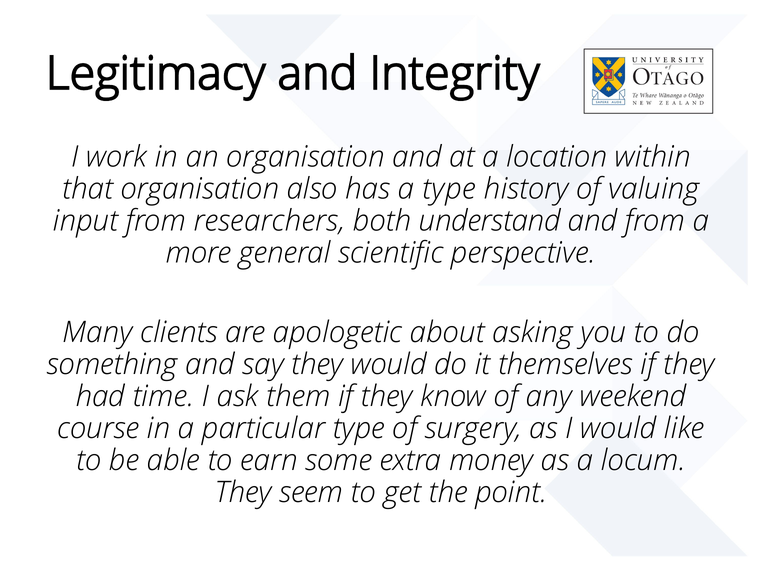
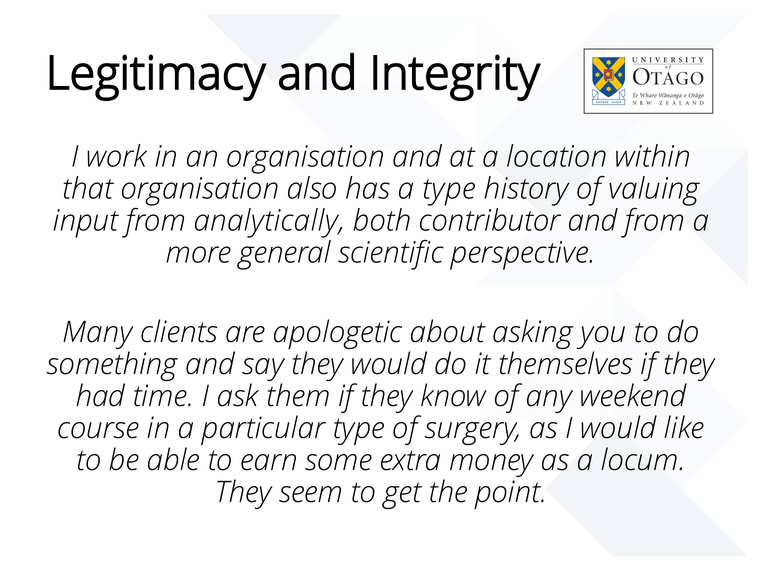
researchers: researchers -> analytically (269, 221)
understand: understand -> contributor (490, 221)
